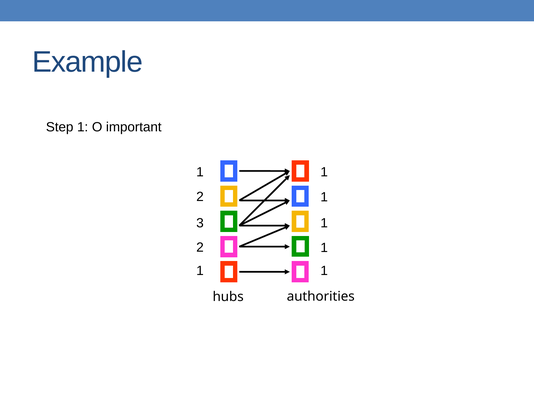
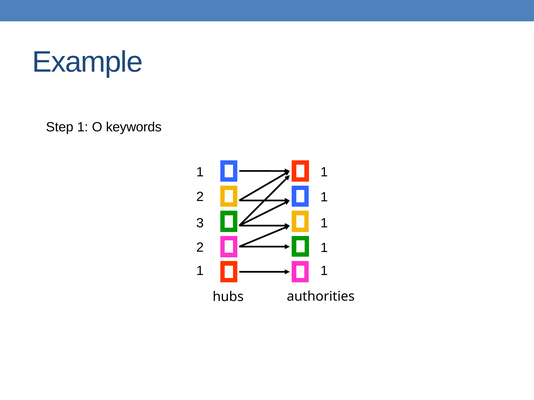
important: important -> keywords (134, 127)
